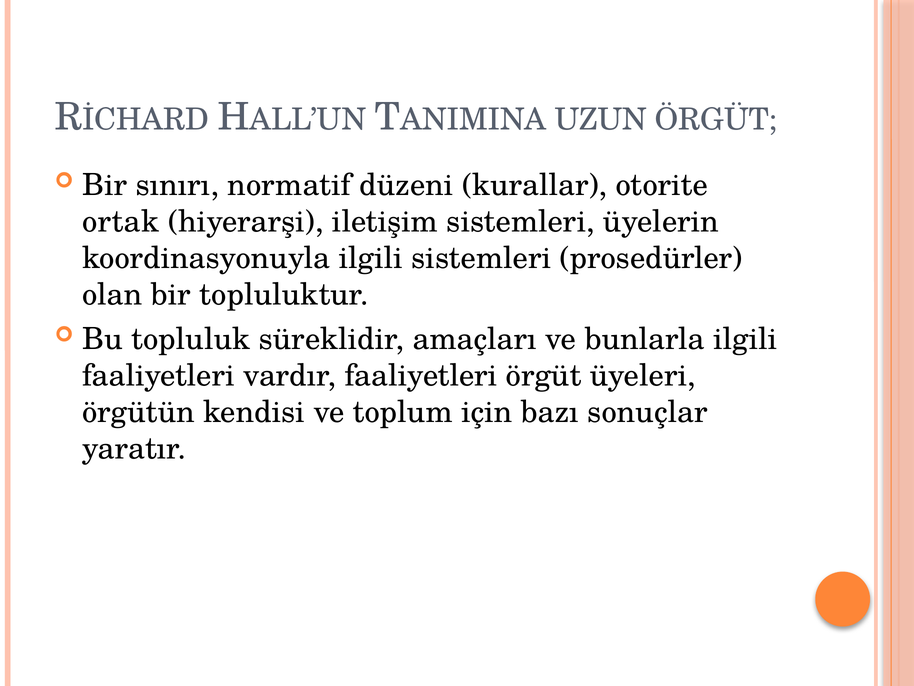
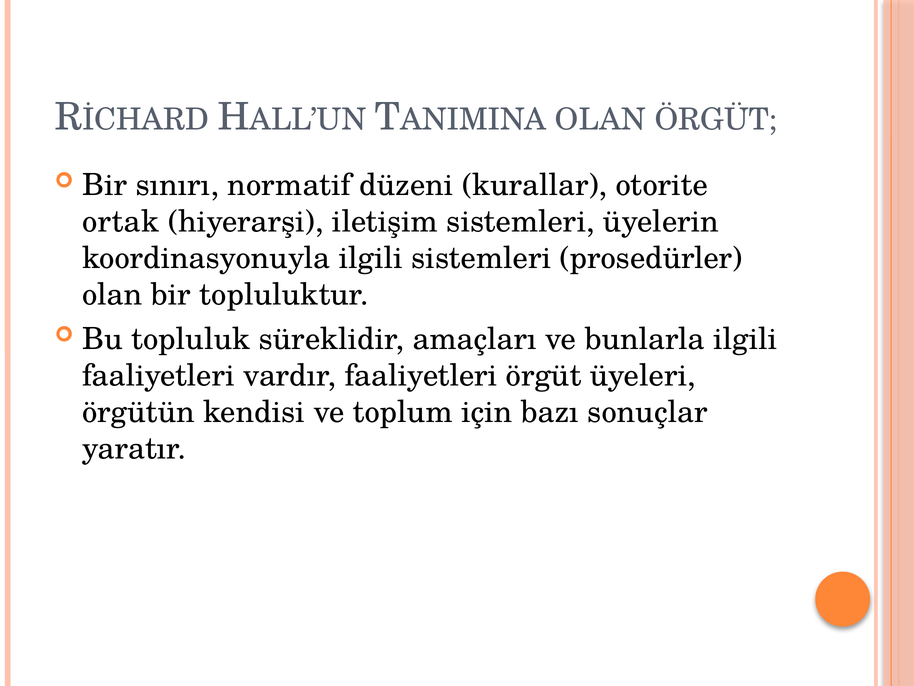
UZUN: UZUN -> OLAN (601, 119)
